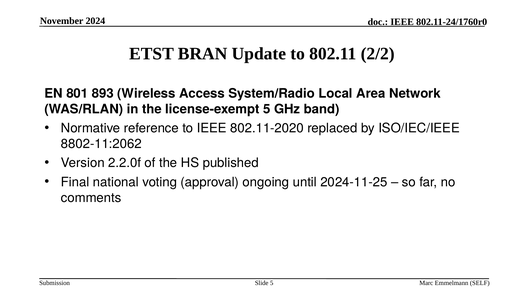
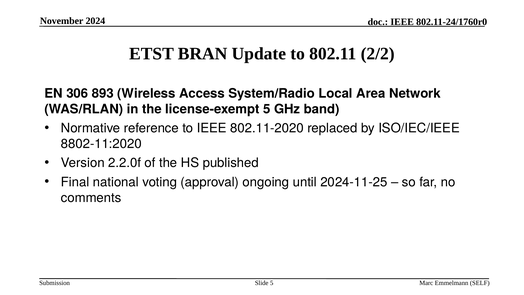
801: 801 -> 306 (77, 93)
8802-11:2062: 8802-11:2062 -> 8802-11:2020 (101, 144)
